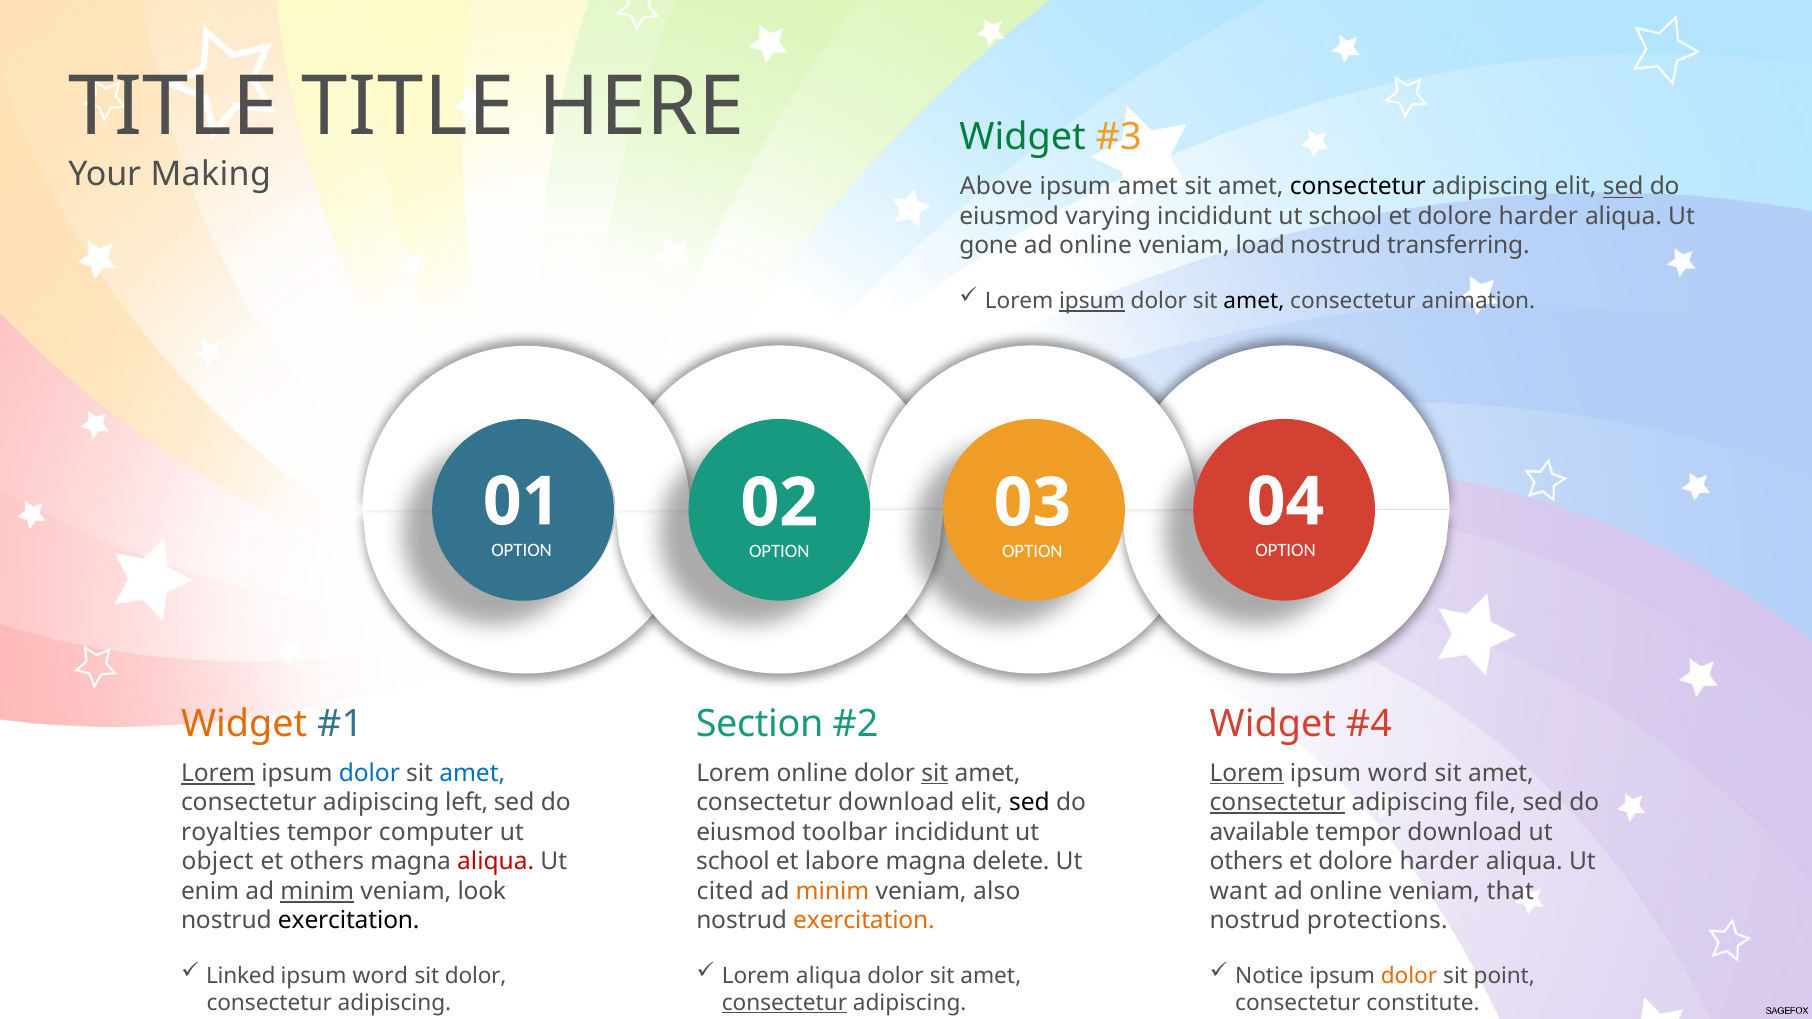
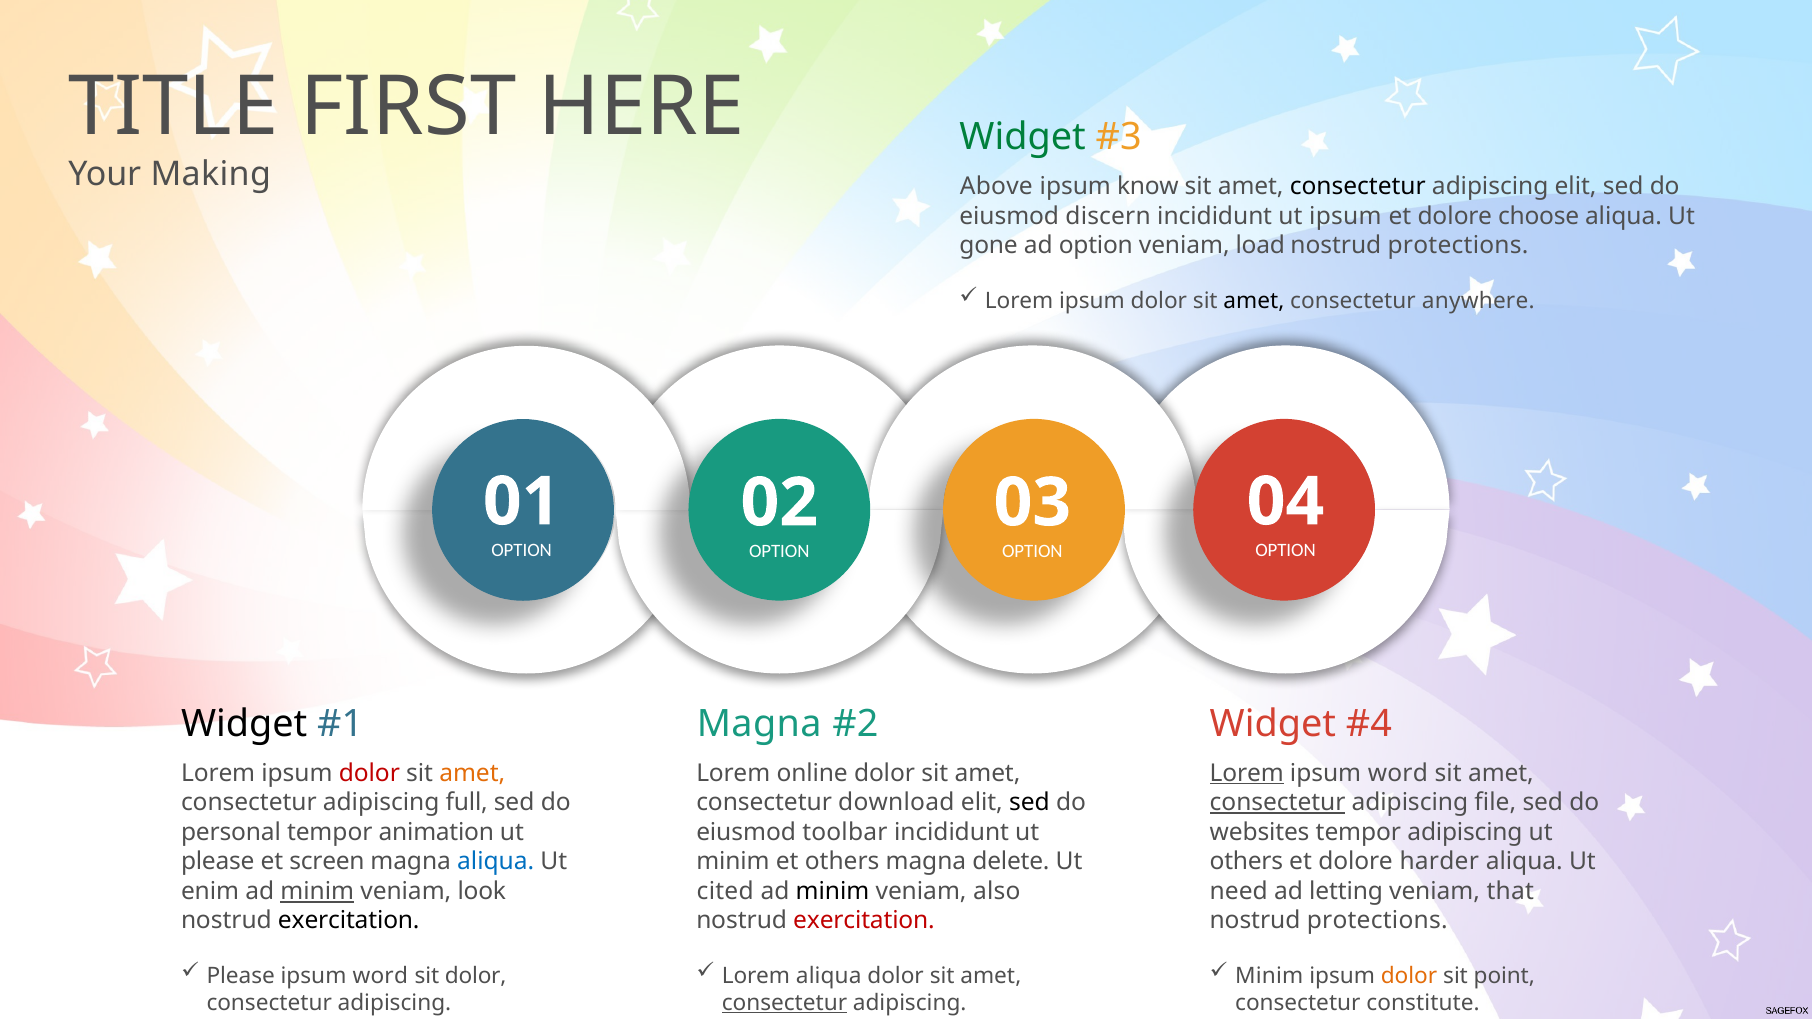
TITLE TITLE: TITLE -> FIRST (408, 108)
ipsum amet: amet -> know (1148, 187)
sed underline: present -> none (1623, 187)
varying: varying -> discern (1108, 216)
school: school -> ipsum (1345, 216)
harder: harder -> choose (1539, 216)
online: online -> option (1096, 246)
transferring: transferring -> protections (1458, 246)
ipsum underline: present -> none (1092, 301)
animation: animation -> anywhere (1478, 301)
Section: Section -> Magna (759, 724)
Widget colour: orange -> black (244, 724)
Lorem underline: present -> none (218, 774)
dolor colour: blue -> red (369, 774)
amet colour: blue -> orange (472, 774)
sit underline: present -> none (935, 773)
left: left -> full (467, 803)
available: available -> websites (1260, 832)
tempor download: download -> adipiscing (1465, 832)
royalties: royalties -> personal (231, 832)
computer: computer -> animation (436, 832)
school: school -> minim (733, 862)
et labore: labore -> others (842, 862)
object: object -> please (218, 862)
et others: others -> screen (327, 862)
aliqua colour: red -> blue (496, 862)
minim colour: orange -> black (833, 891)
want: want -> need (1239, 891)
online: online -> letting (1346, 891)
exercitation colour: orange -> red (864, 921)
Notice: Notice -> Minim (1269, 976)
Linked: Linked -> Please (241, 976)
